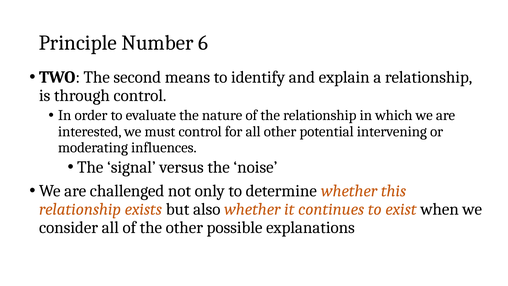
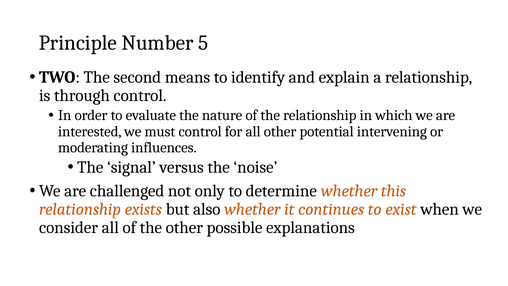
6: 6 -> 5 (203, 43)
